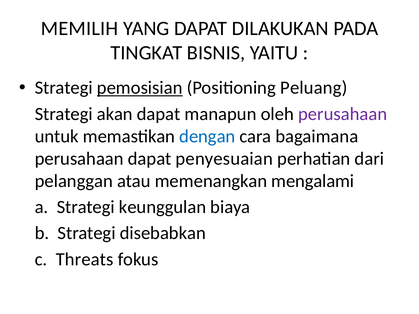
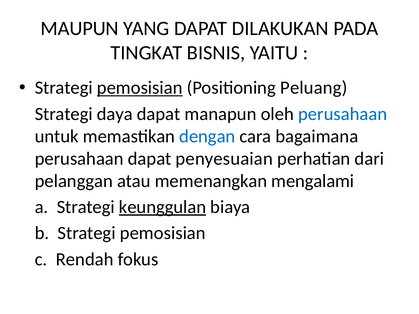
MEMILIH: MEMILIH -> MAUPUN (80, 28)
akan: akan -> daya (115, 114)
perusahaan colour: purple -> blue (343, 114)
keunggulan underline: none -> present (163, 207)
b Strategi disebabkan: disebabkan -> pemosisian (163, 233)
Threats: Threats -> Rendah (85, 259)
